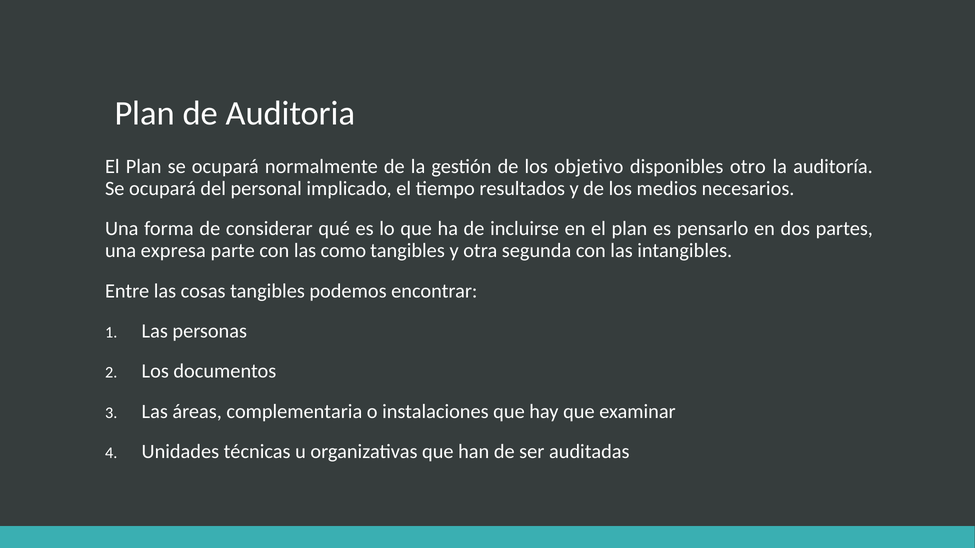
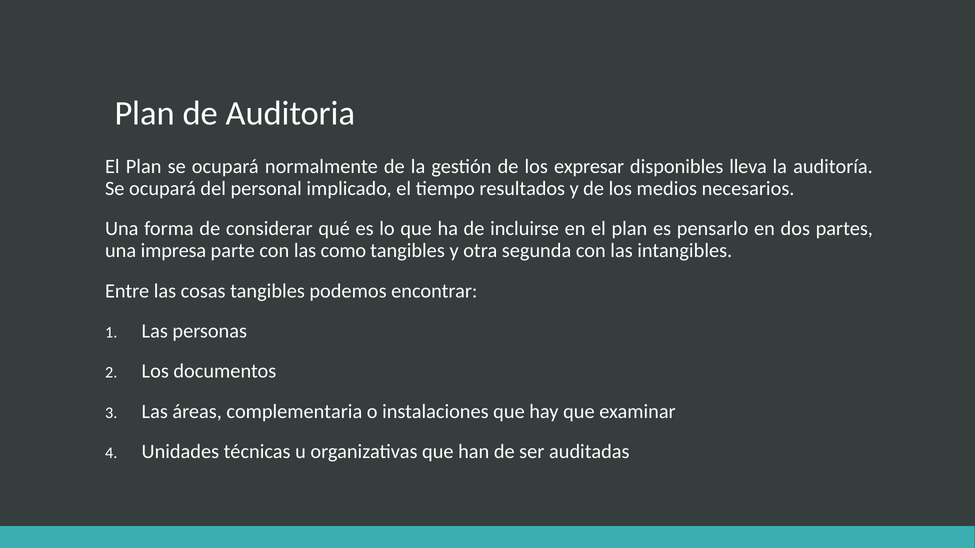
objetivo: objetivo -> expresar (589, 167)
otro: otro -> lleva (748, 167)
expresa: expresa -> impresa (173, 251)
